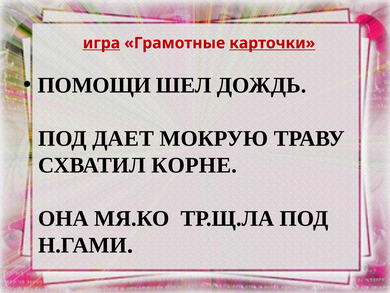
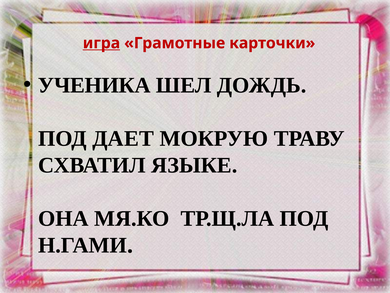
карточки underline: present -> none (272, 43)
ПОМОЩИ: ПОМОЩИ -> УЧЕНИКА (94, 85)
КОРНЕ: КОРНЕ -> ЯЗЫКЕ (194, 165)
